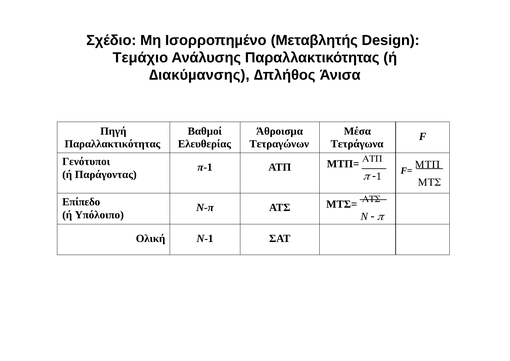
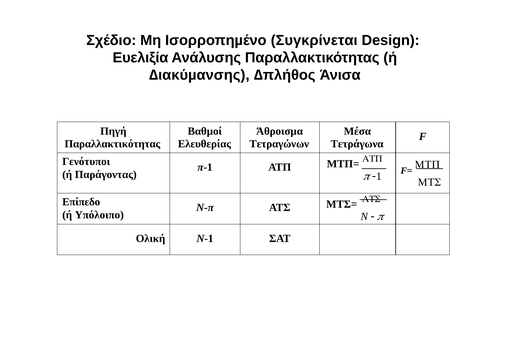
Μεταβλητής: Μεταβλητής -> Συγκρίνεται (314, 40)
Τεμάχιο: Τεμάχιο -> Ευελιξία (140, 58)
